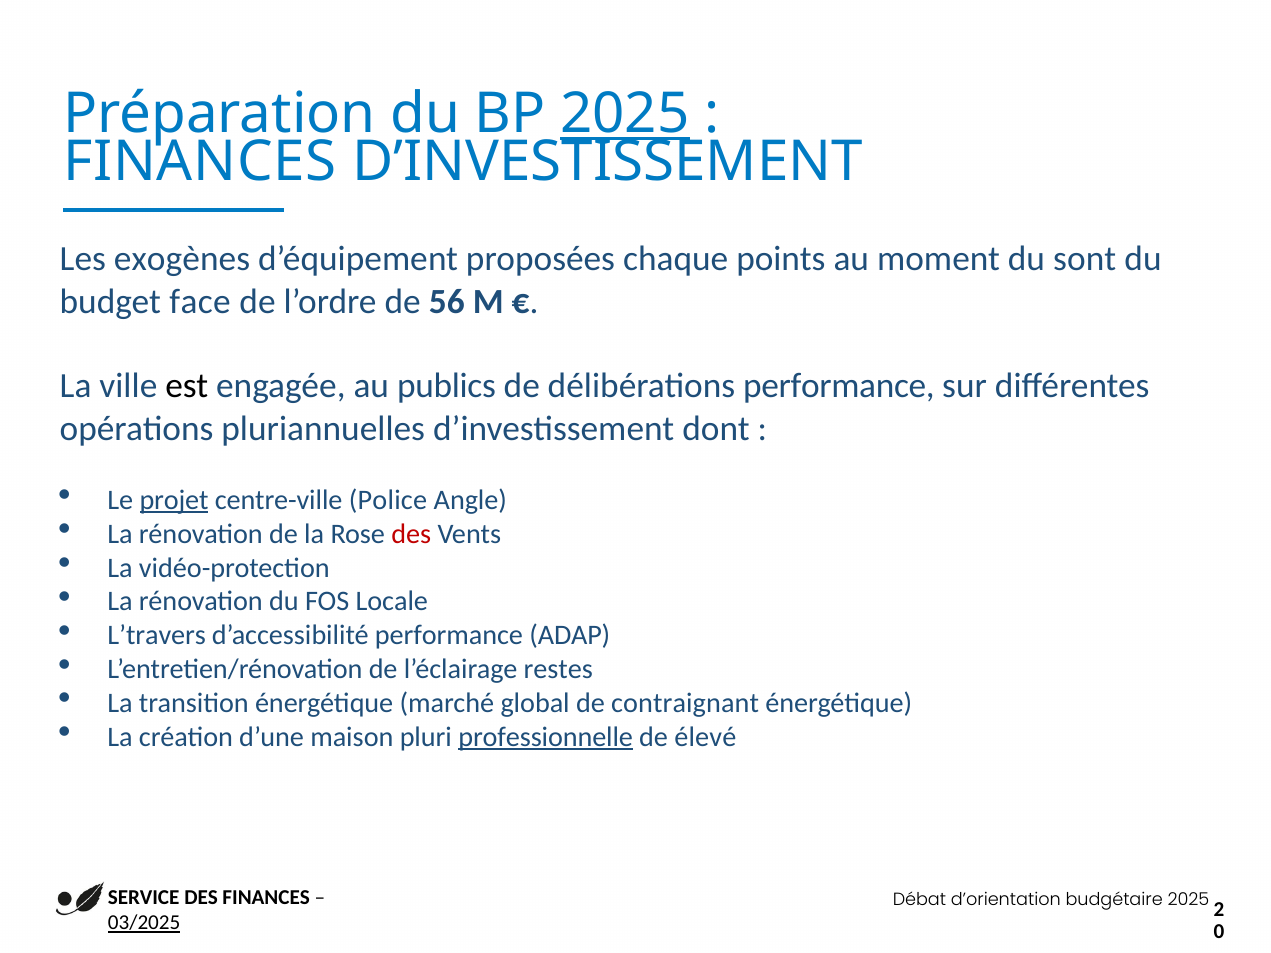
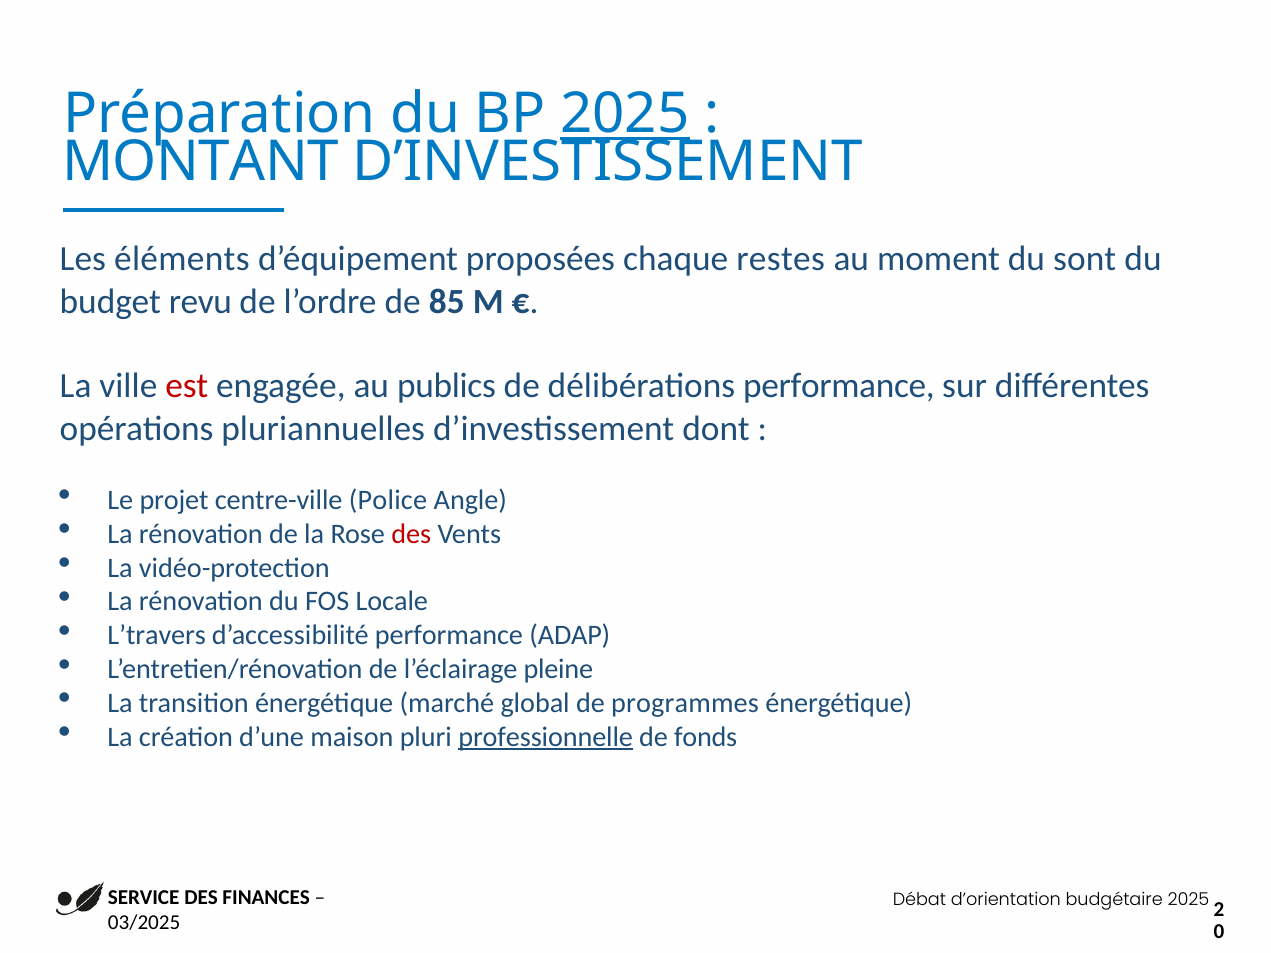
FINANCES: FINANCES -> MONTANT (201, 161)
exogènes: exogènes -> éléments (182, 259)
points: points -> restes (781, 259)
face: face -> revu (200, 302)
56: 56 -> 85 (447, 302)
est colour: black -> red (187, 386)
projet underline: present -> none (174, 500)
restes: restes -> pleine (558, 670)
contraignant: contraignant -> programmes (685, 703)
élevé: élevé -> fonds (706, 737)
03/2025 underline: present -> none (144, 923)
